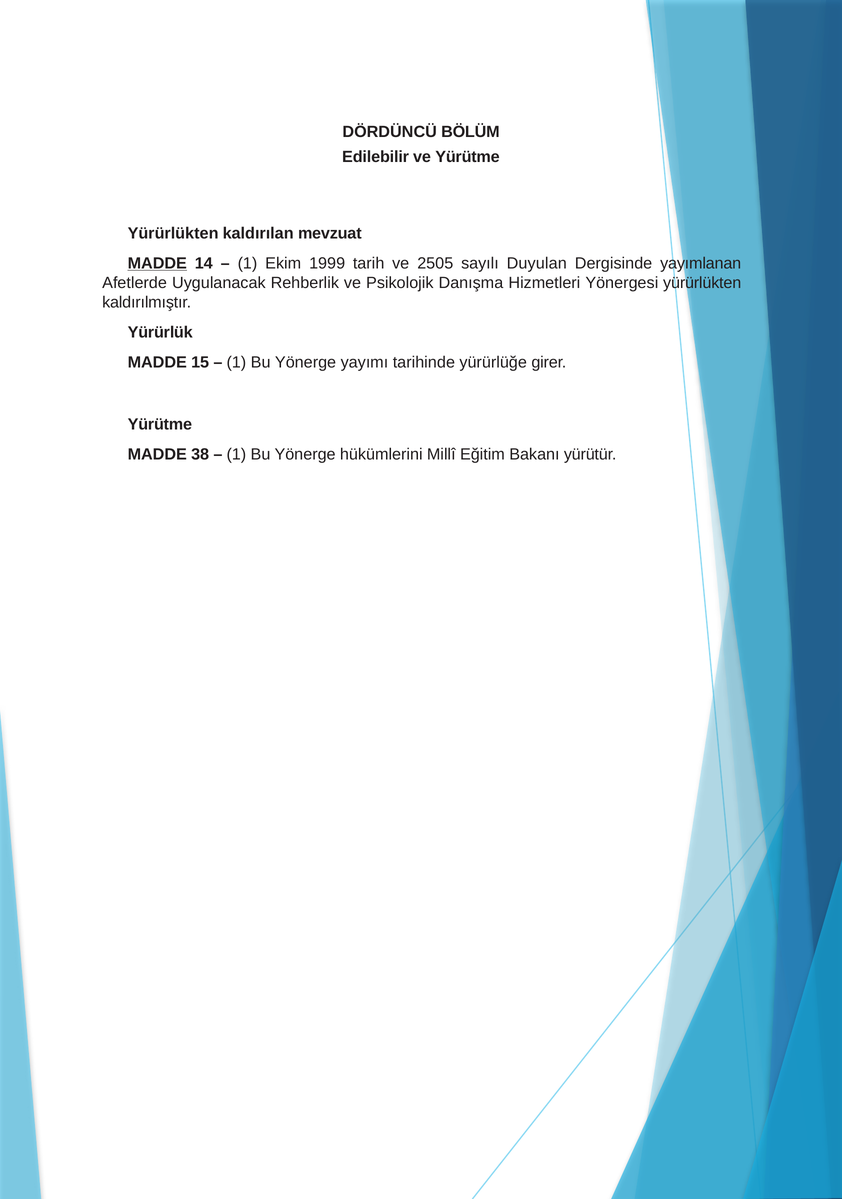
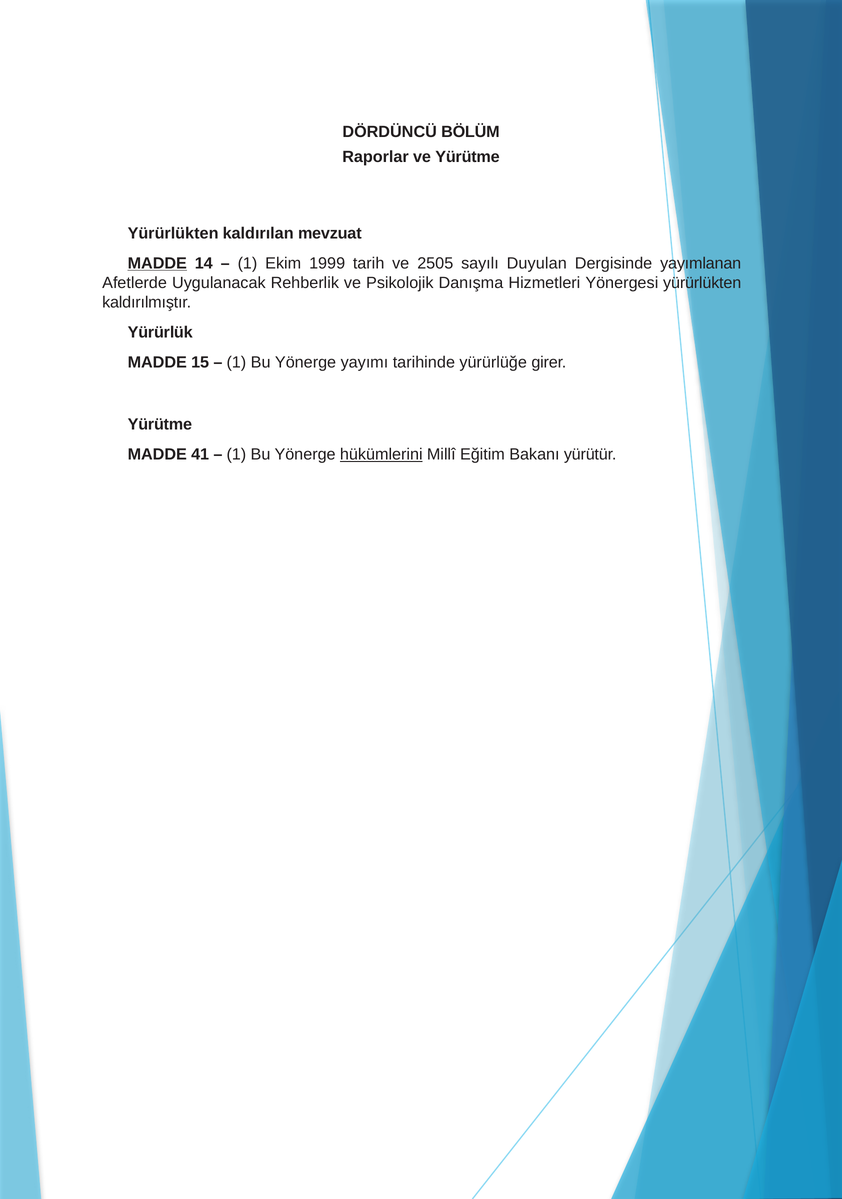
Edilebilir: Edilebilir -> Raporlar (376, 157)
38: 38 -> 41 (200, 454)
hükümlerini underline: none -> present (381, 454)
